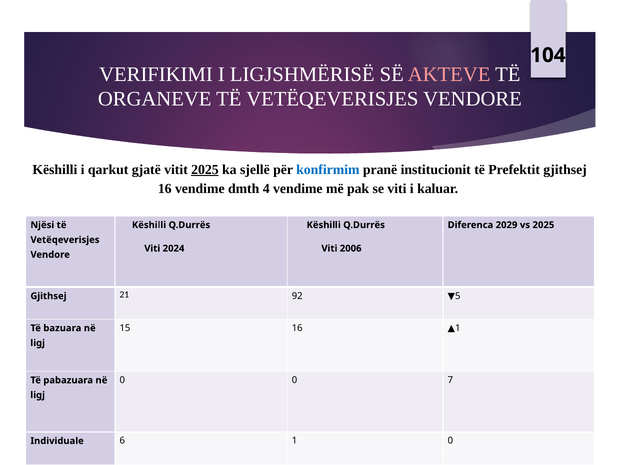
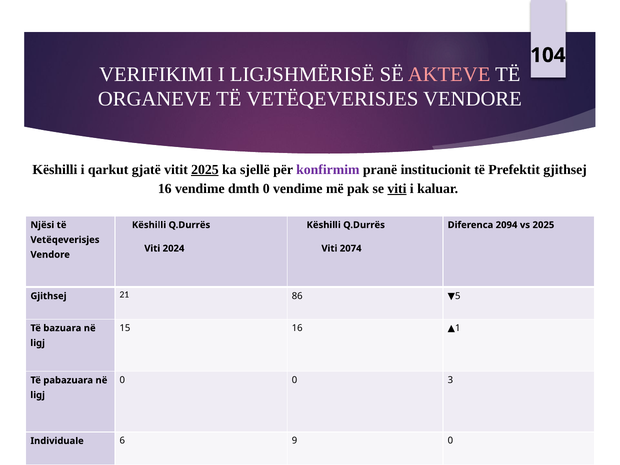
konfirmim colour: blue -> purple (328, 170)
dmth 4: 4 -> 0 (266, 189)
viti underline: none -> present (397, 189)
2029: 2029 -> 2094 (507, 225)
2006: 2006 -> 2074 (351, 248)
92: 92 -> 86 (297, 296)
7: 7 -> 3 (450, 380)
1: 1 -> 9 (294, 441)
